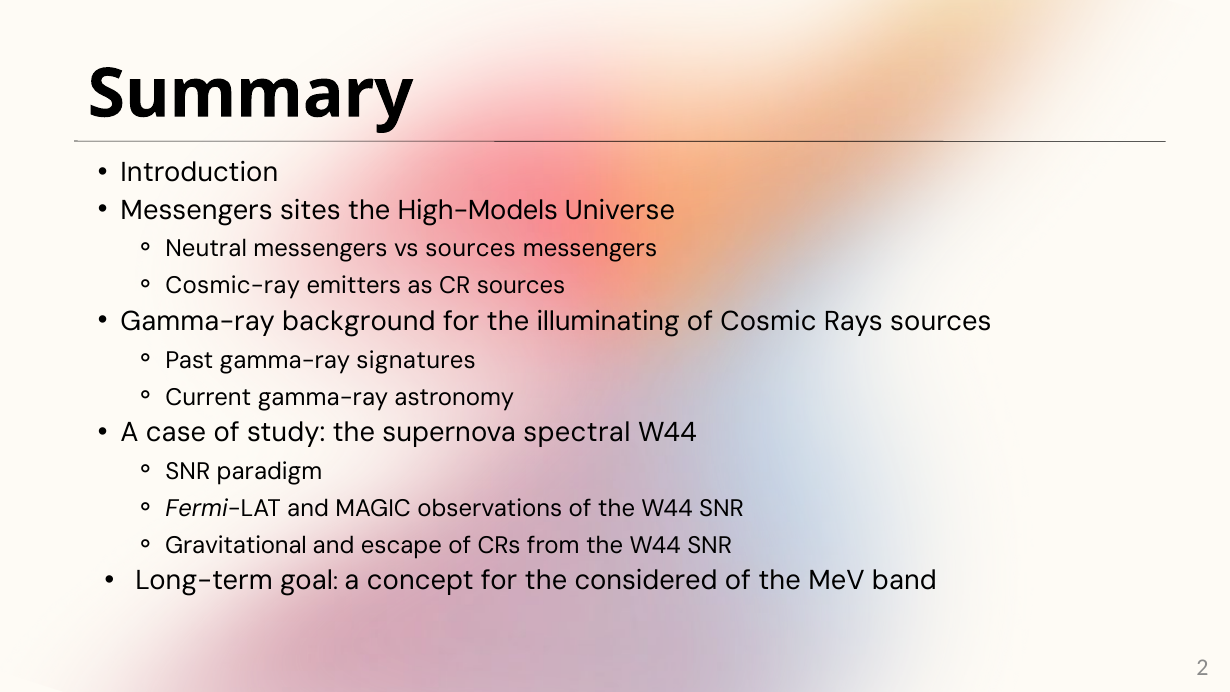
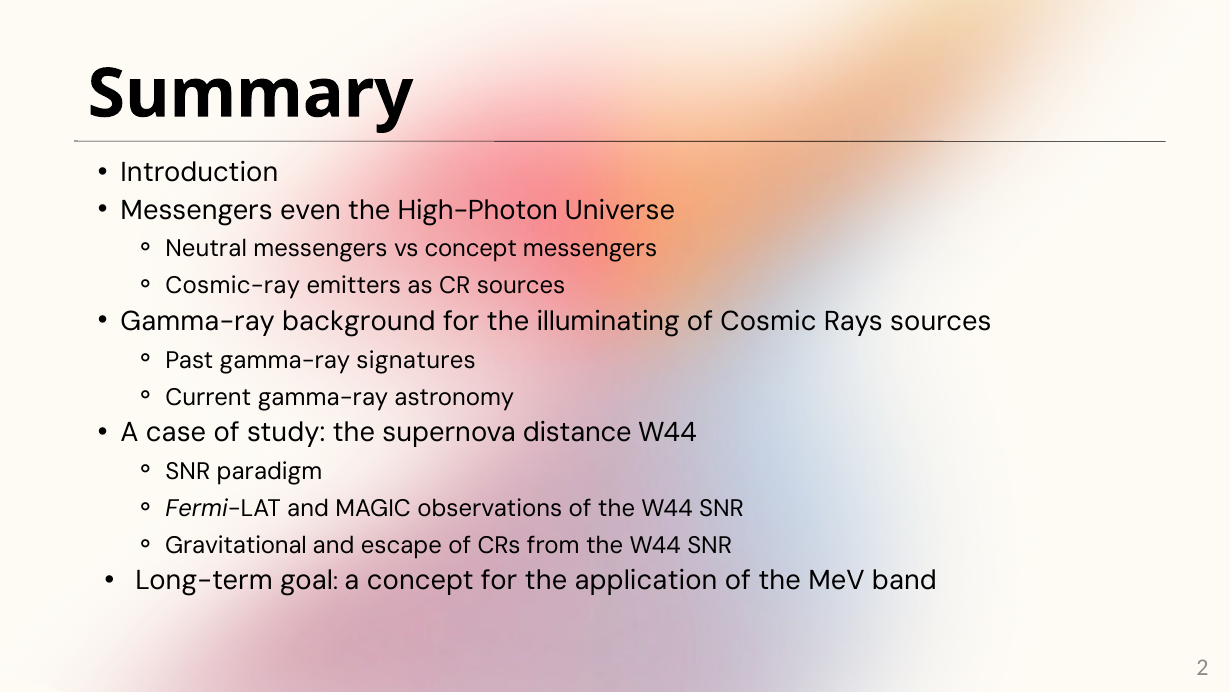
sites: sites -> even (311, 210)
High-Models: High-Models -> High-Photon (478, 210)
vs sources: sources -> concept (471, 249)
spectral: spectral -> distance (577, 432)
considered: considered -> application (646, 581)
